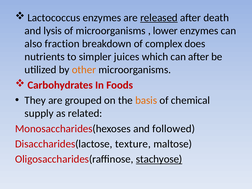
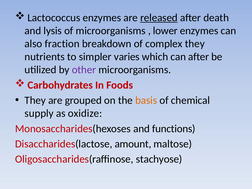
complex does: does -> they (195, 44)
juices: juices -> varies (127, 57)
other colour: orange -> purple (84, 70)
related: related -> oxidize (85, 113)
followed: followed -> functions (174, 129)
texture: texture -> amount (133, 144)
stachyose underline: present -> none (159, 159)
